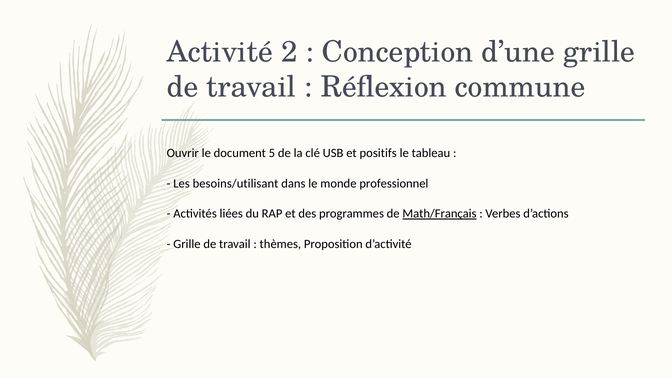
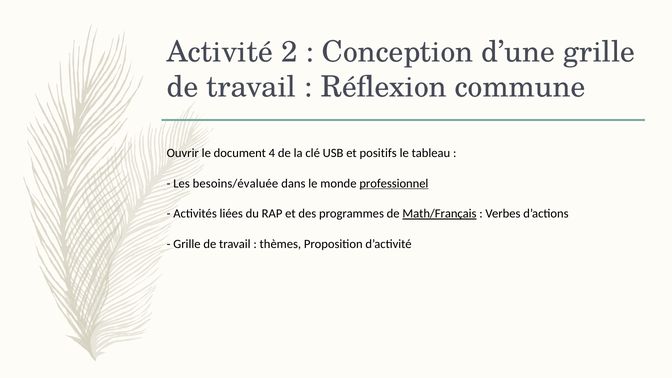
5: 5 -> 4 (272, 153)
besoins/utilisant: besoins/utilisant -> besoins/évaluée (235, 183)
professionnel underline: none -> present (394, 183)
